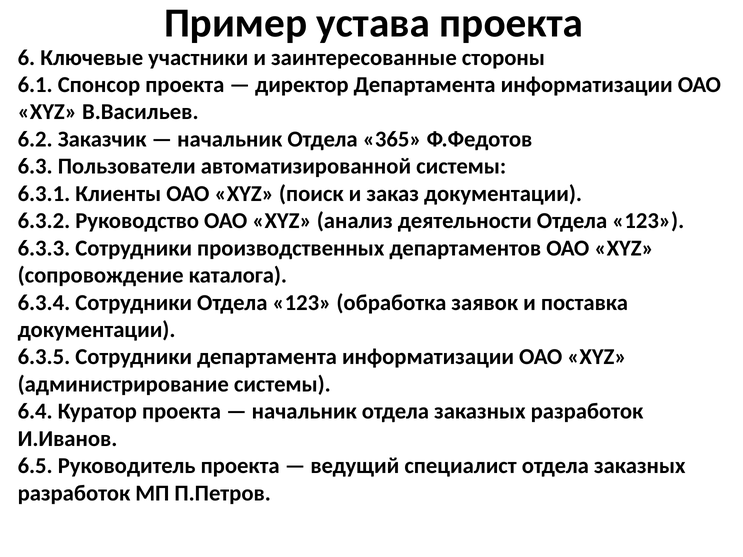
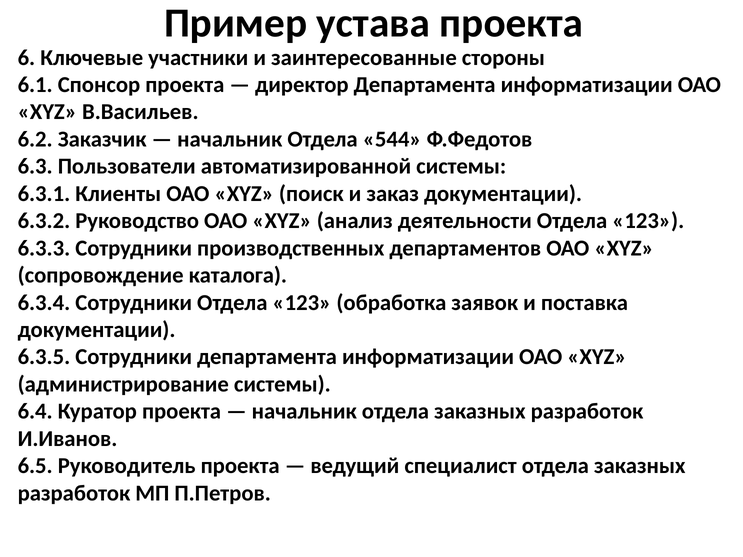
365: 365 -> 544 (392, 139)
